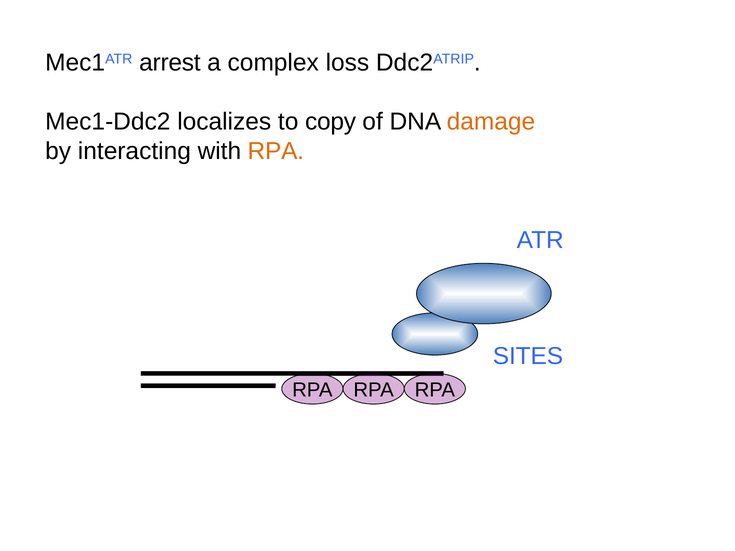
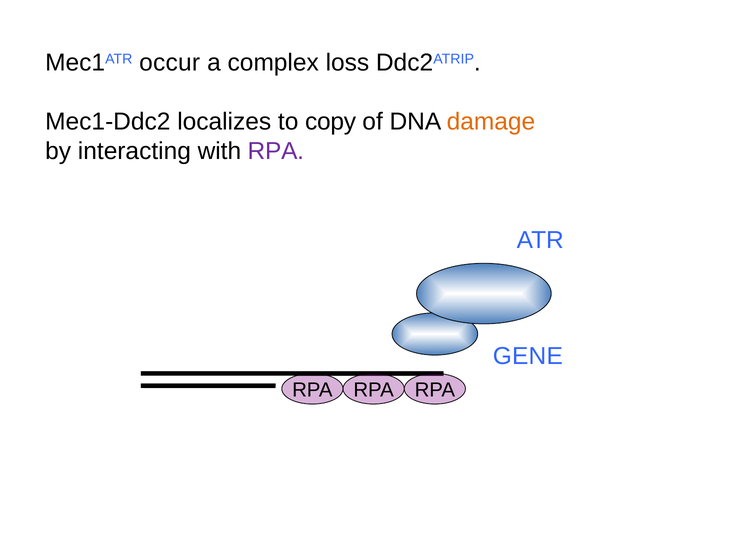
arrest: arrest -> occur (170, 63)
RPA colour: orange -> purple (276, 151)
SITES: SITES -> GENE (528, 357)
